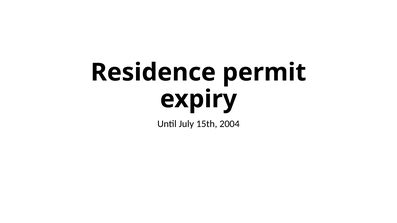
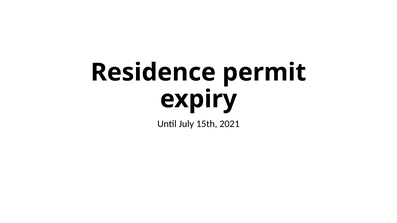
2004: 2004 -> 2021 (230, 124)
